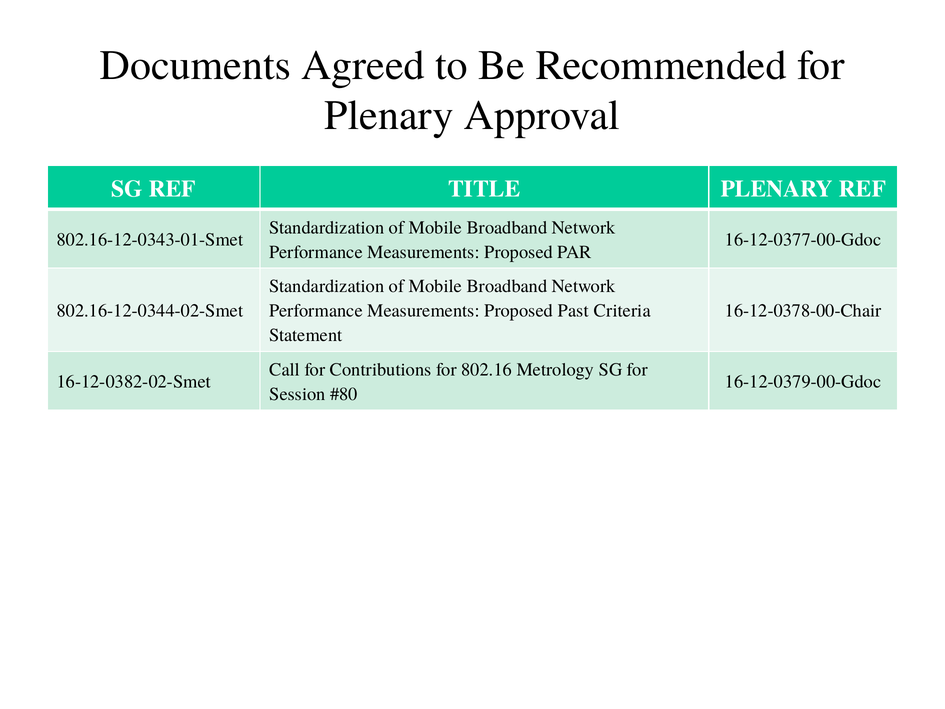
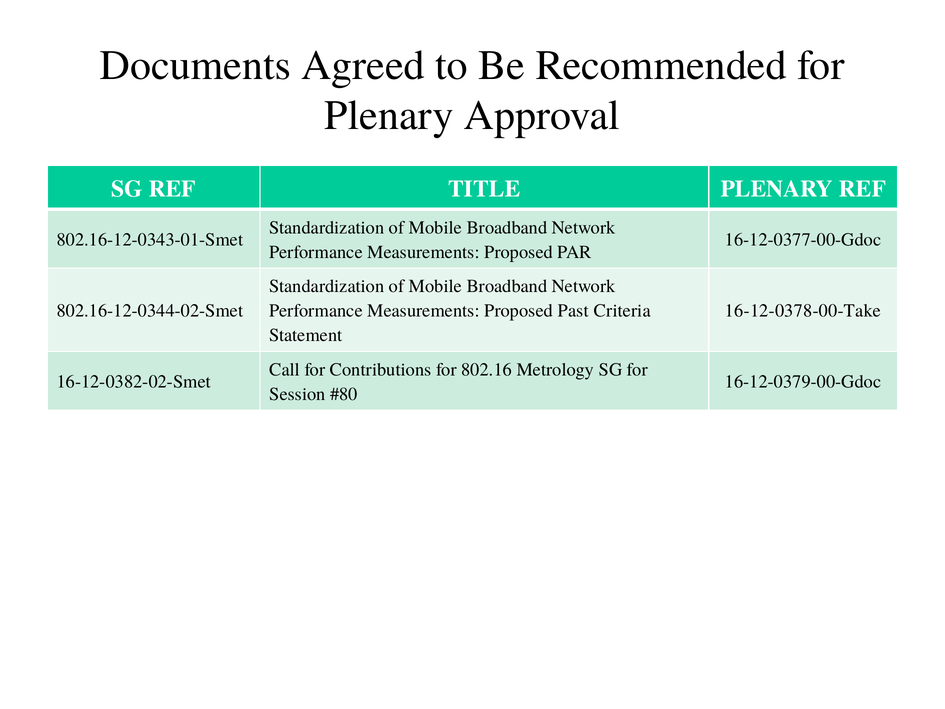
16-12-0378-00-Chair: 16-12-0378-00-Chair -> 16-12-0378-00-Take (803, 311)
